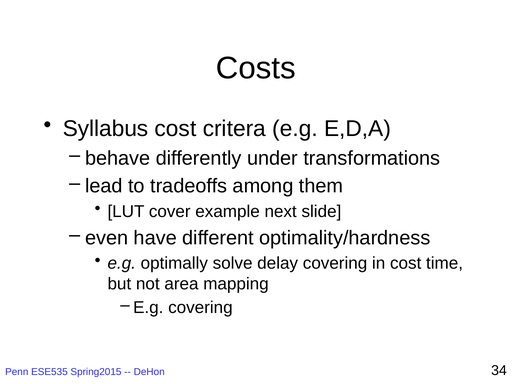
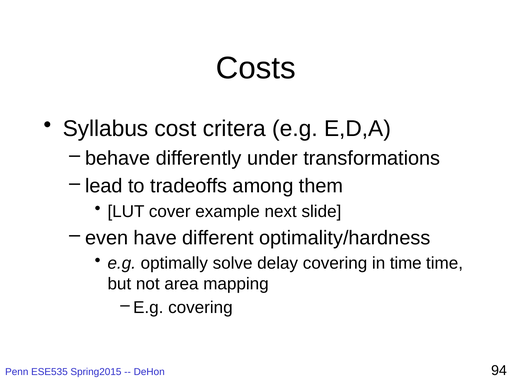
in cost: cost -> time (406, 263)
34: 34 -> 94 (499, 370)
